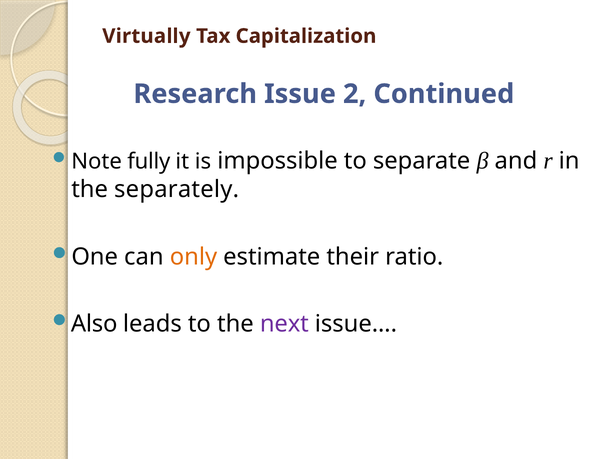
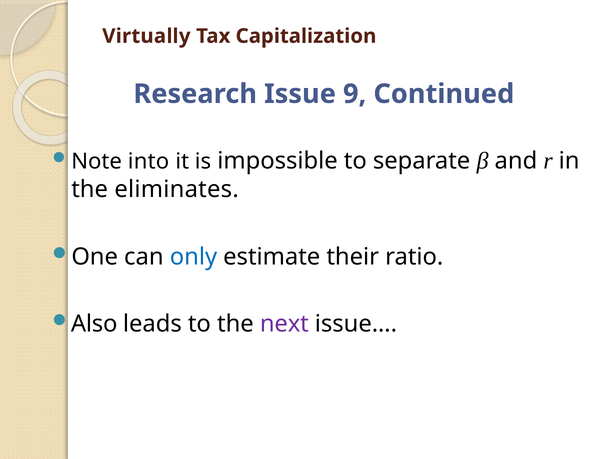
2: 2 -> 9 (355, 94)
fully: fully -> into (149, 162)
separately: separately -> eliminates (177, 190)
only colour: orange -> blue (193, 257)
